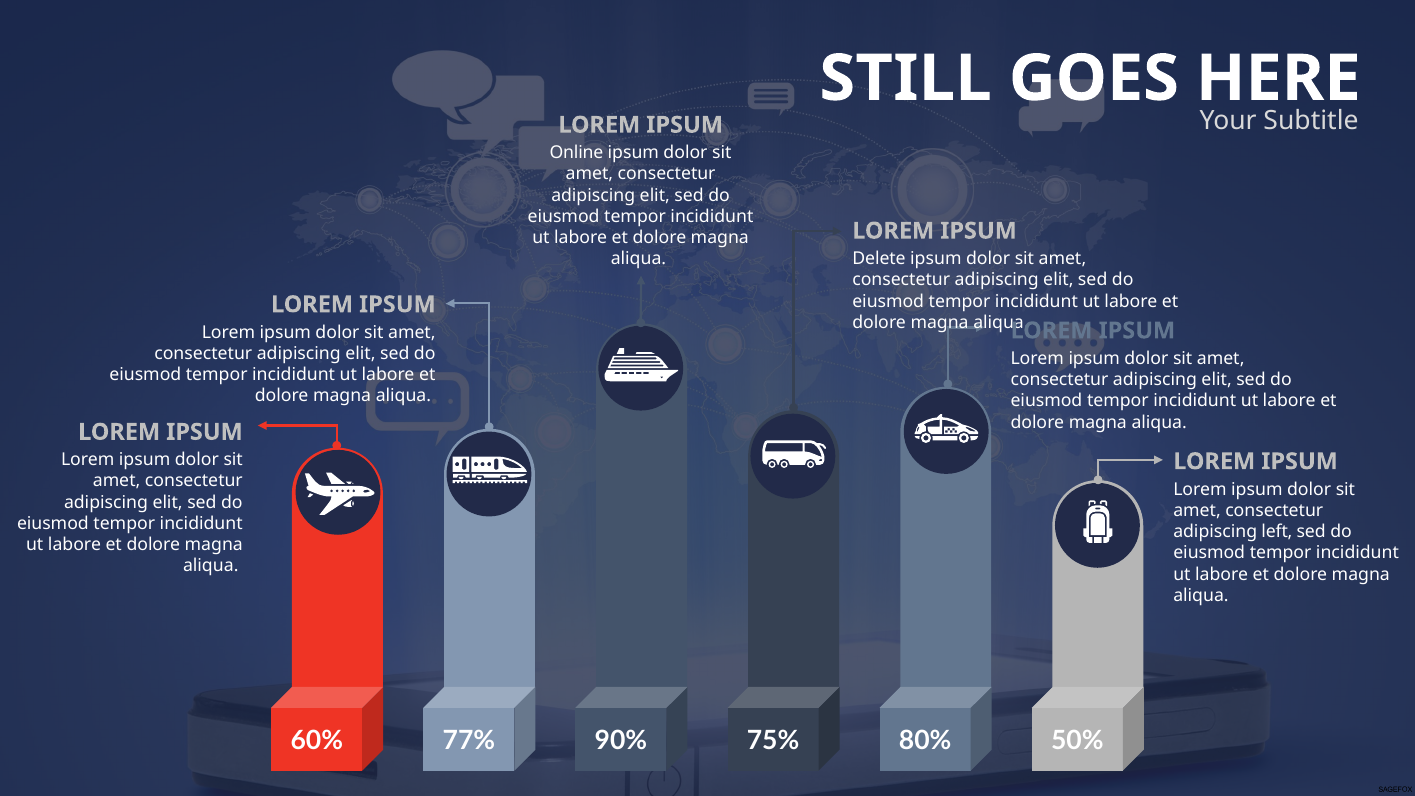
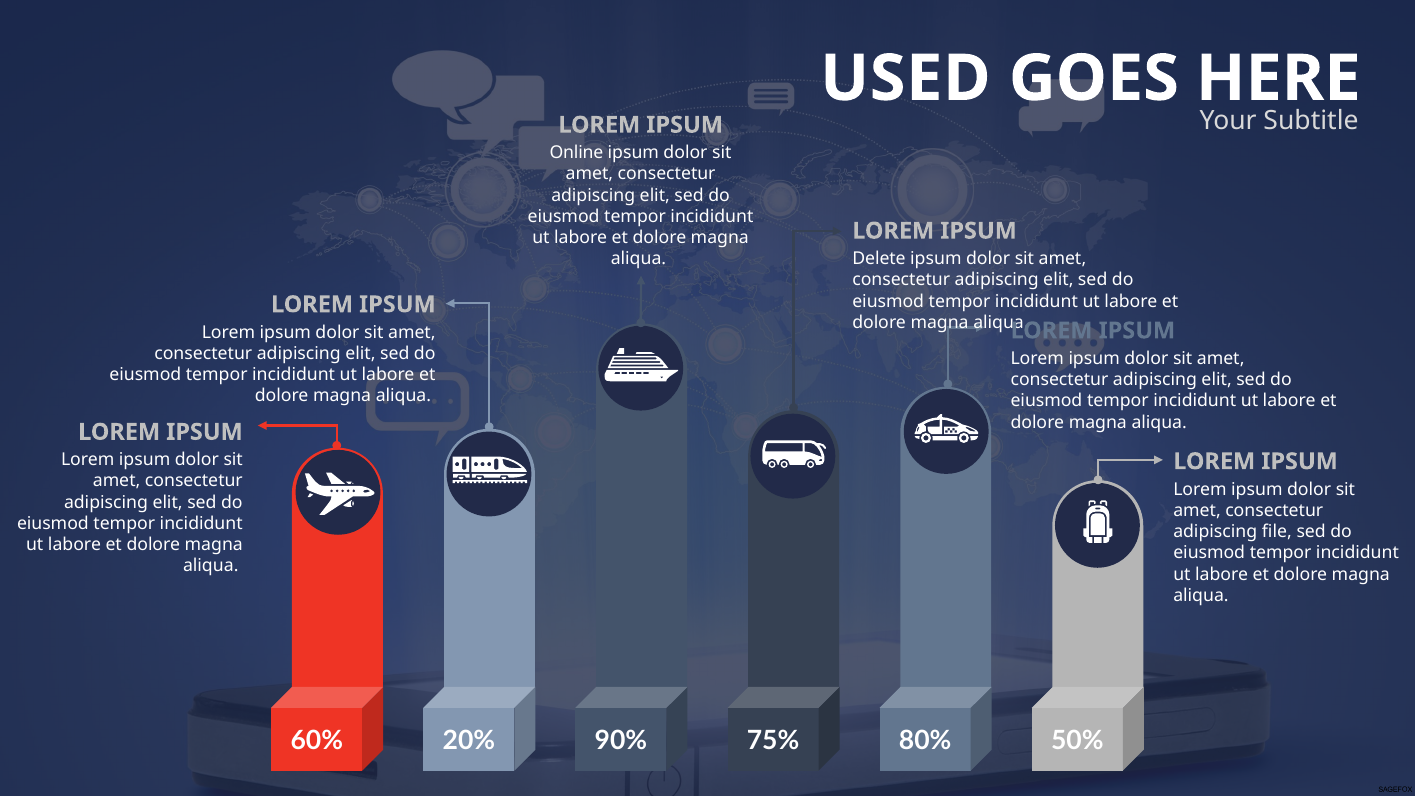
STILL: STILL -> USED (905, 79)
left: left -> file (1277, 532)
77%: 77% -> 20% (469, 741)
